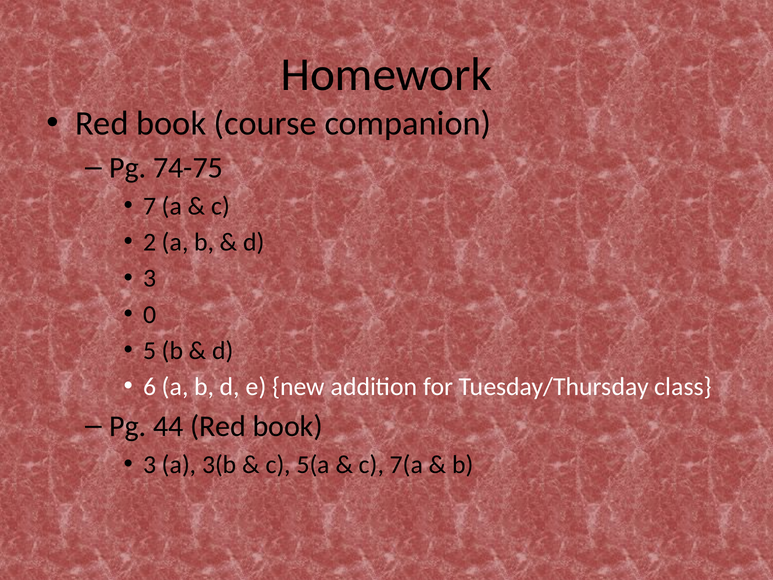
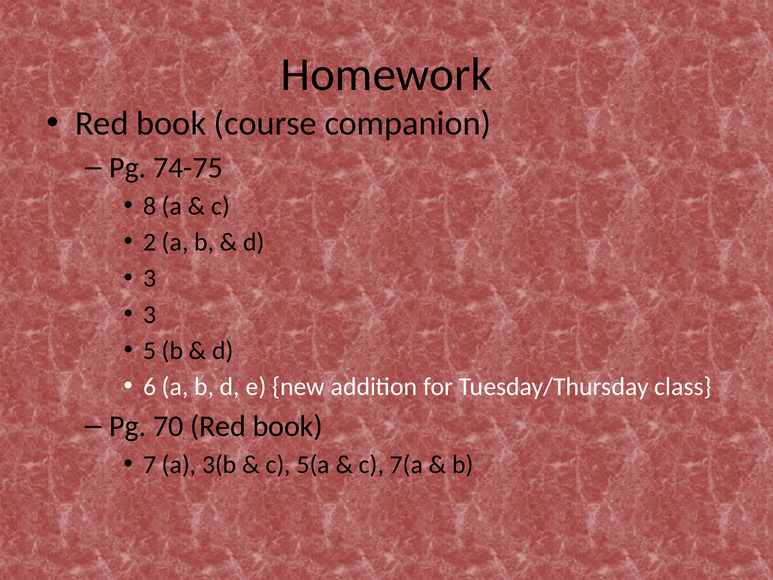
7: 7 -> 8 (150, 206)
0: 0 -> 3 (150, 314)
44: 44 -> 70 (168, 426)
3: 3 -> 7 (150, 465)
